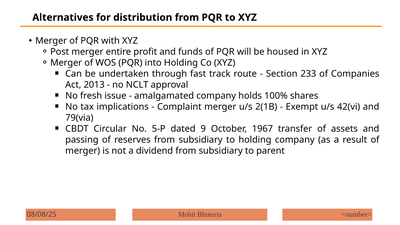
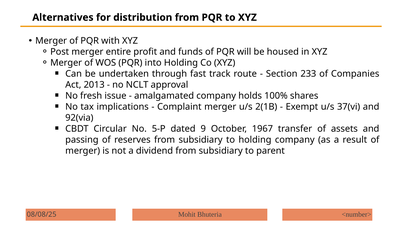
42(vi: 42(vi -> 37(vi (349, 107)
79(via: 79(via -> 92(via (79, 118)
